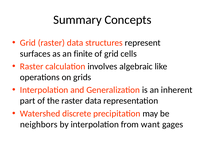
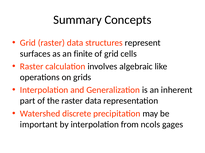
neighbors: neighbors -> important (39, 125)
want: want -> ncols (150, 125)
